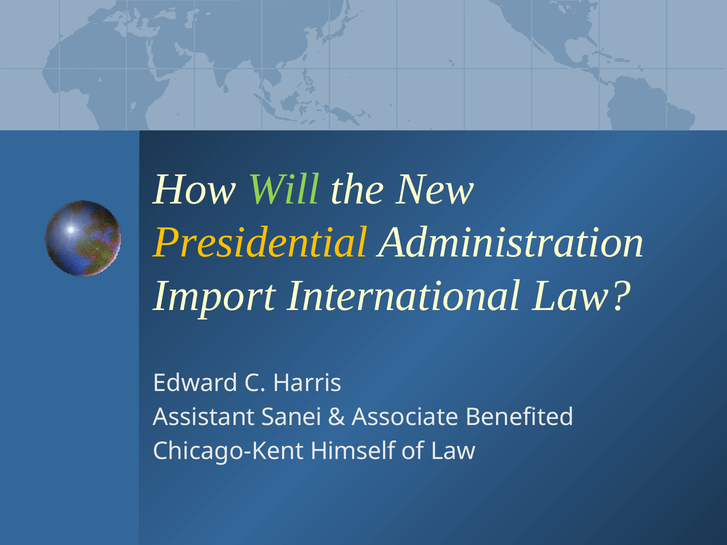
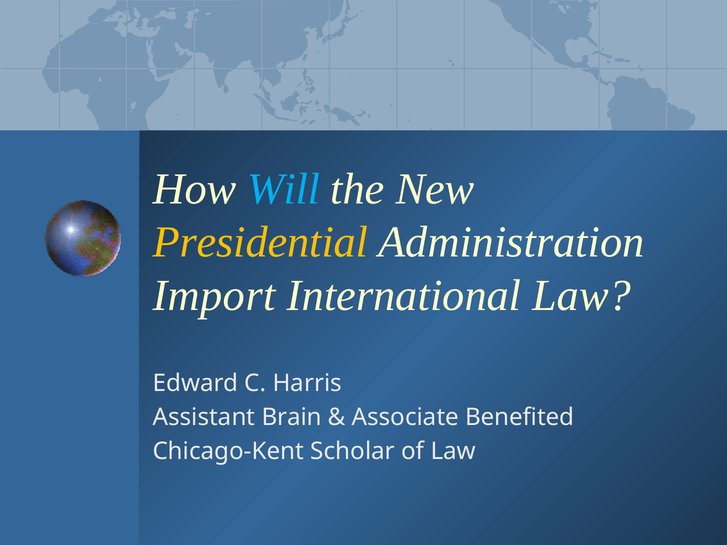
Will colour: light green -> light blue (284, 189)
Sanei: Sanei -> Brain (292, 417)
Himself: Himself -> Scholar (353, 451)
